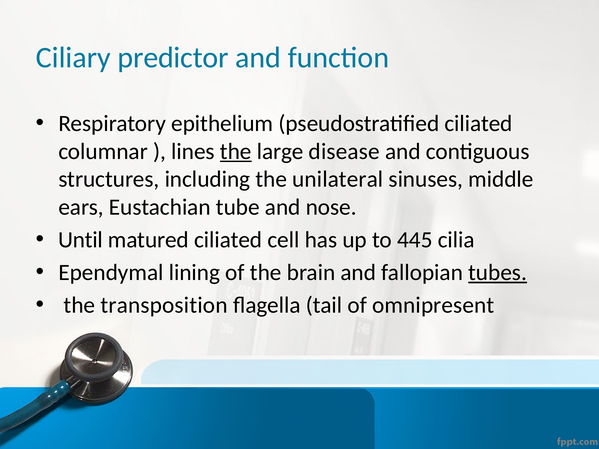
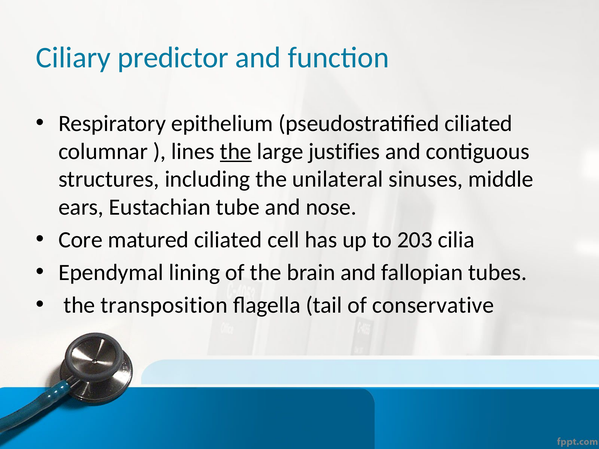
disease: disease -> justifies (344, 151)
Until: Until -> Core (81, 240)
445: 445 -> 203 (415, 240)
tubes underline: present -> none (498, 273)
omnipresent: omnipresent -> conservative (433, 305)
